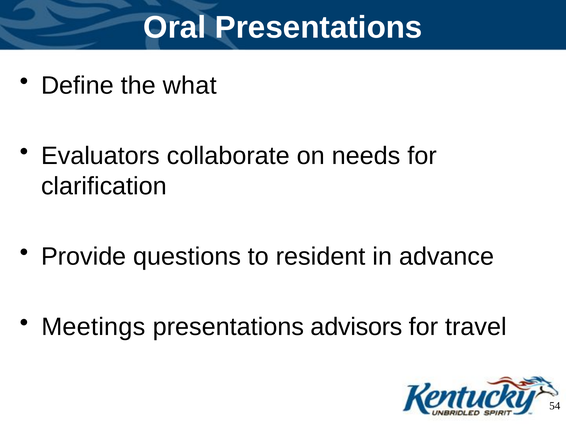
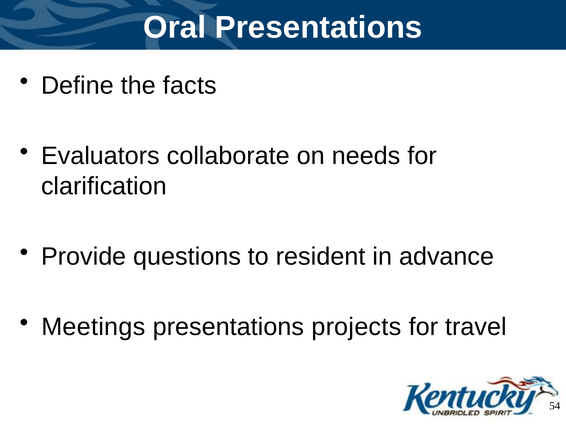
what: what -> facts (190, 86)
advisors: advisors -> projects (356, 327)
